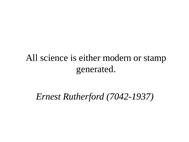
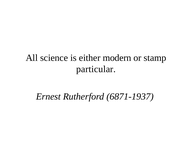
generated: generated -> particular (96, 69)
7042-1937: 7042-1937 -> 6871-1937 (130, 96)
